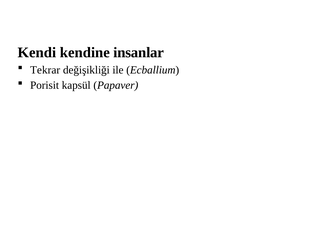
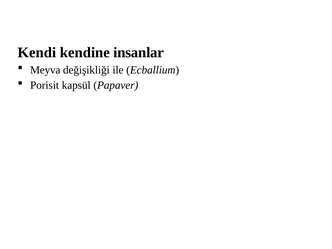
Tekrar: Tekrar -> Meyva (45, 70)
